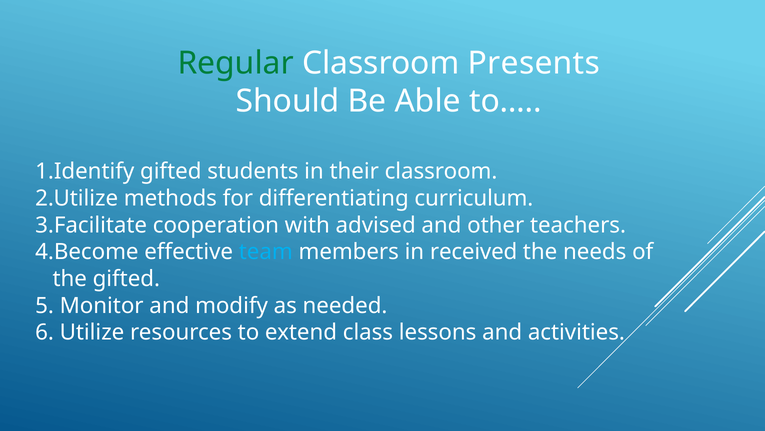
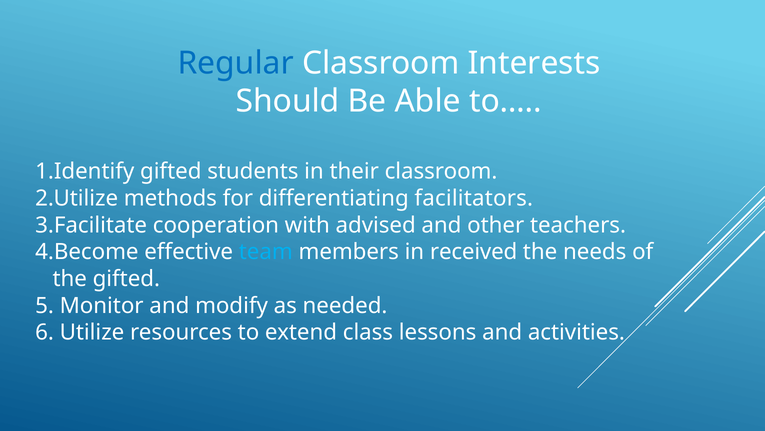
Regular colour: green -> blue (236, 63)
Presents: Presents -> Interests (534, 63)
curriculum: curriculum -> facilitators (474, 198)
